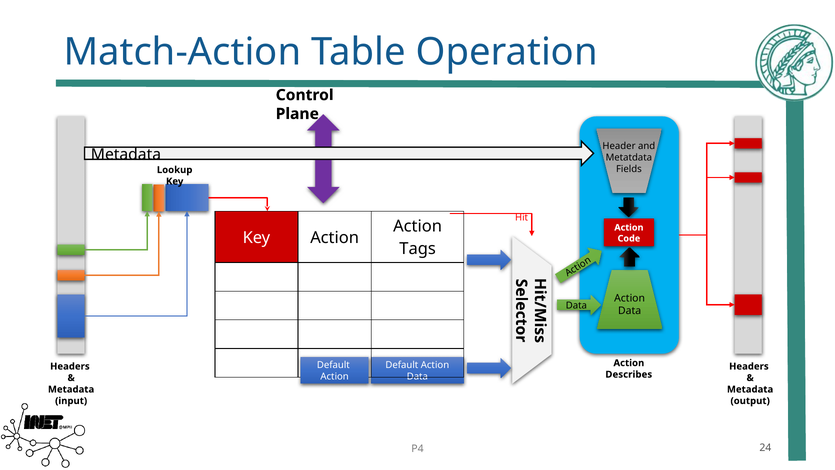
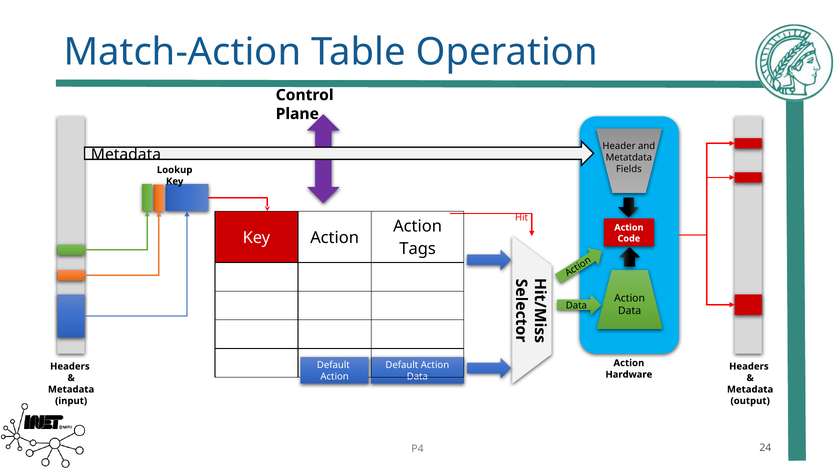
Describes: Describes -> Hardware (629, 374)
